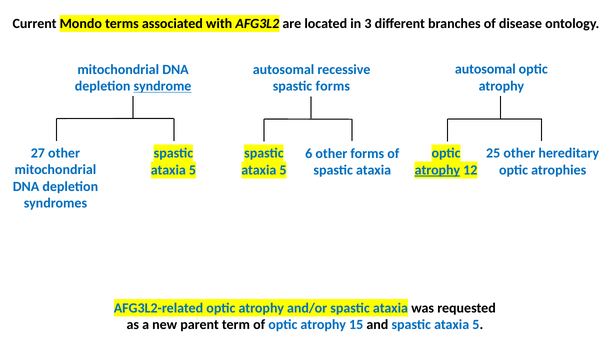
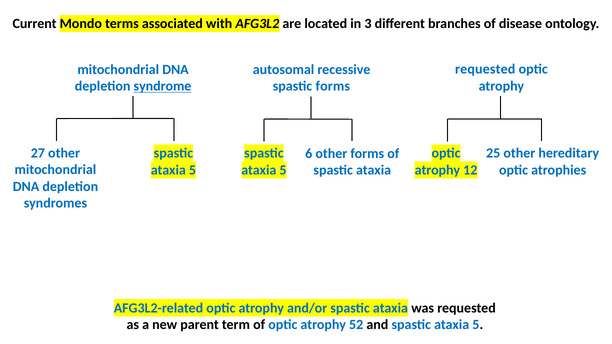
autosomal: autosomal -> requested (485, 69)
atrophy underline: present -> none (437, 170)
15: 15 -> 52 (356, 325)
